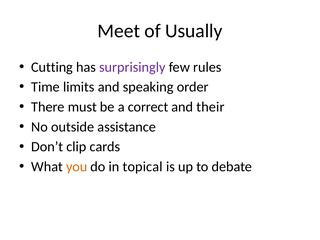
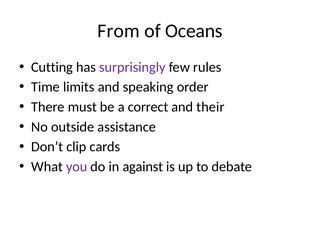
Meet: Meet -> From (119, 31)
Usually: Usually -> Oceans (194, 31)
you colour: orange -> purple (77, 167)
topical: topical -> against (143, 167)
